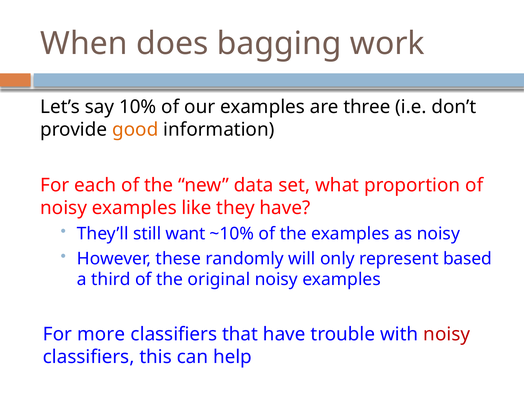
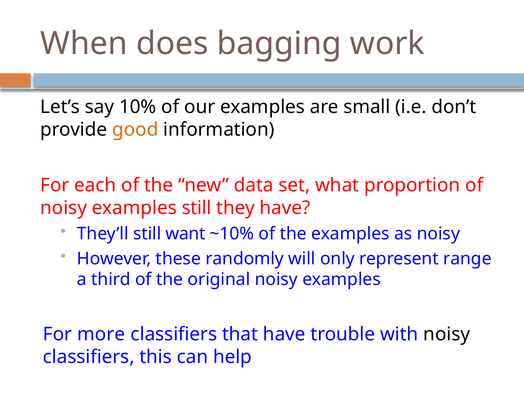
three: three -> small (367, 107)
examples like: like -> still (197, 208)
based: based -> range (467, 259)
noisy colour: red -> black (447, 334)
